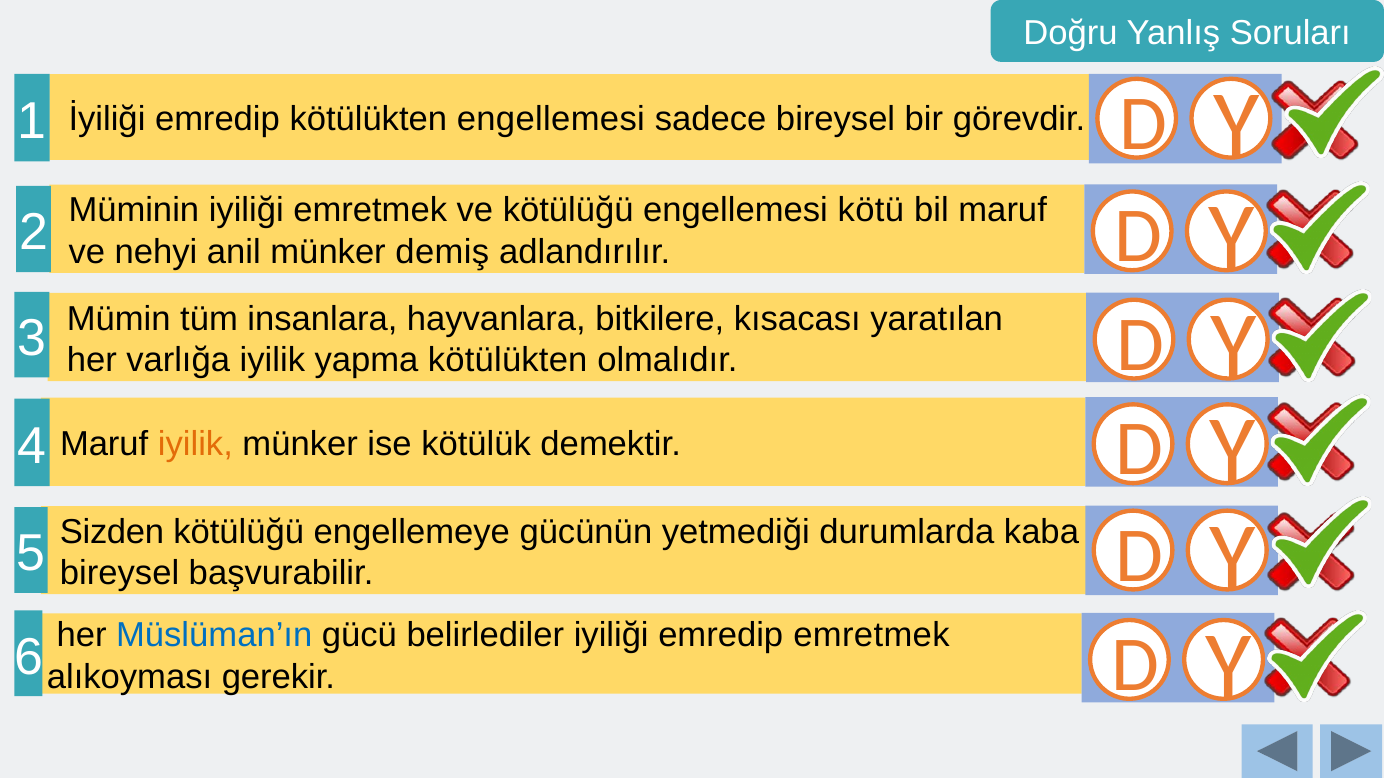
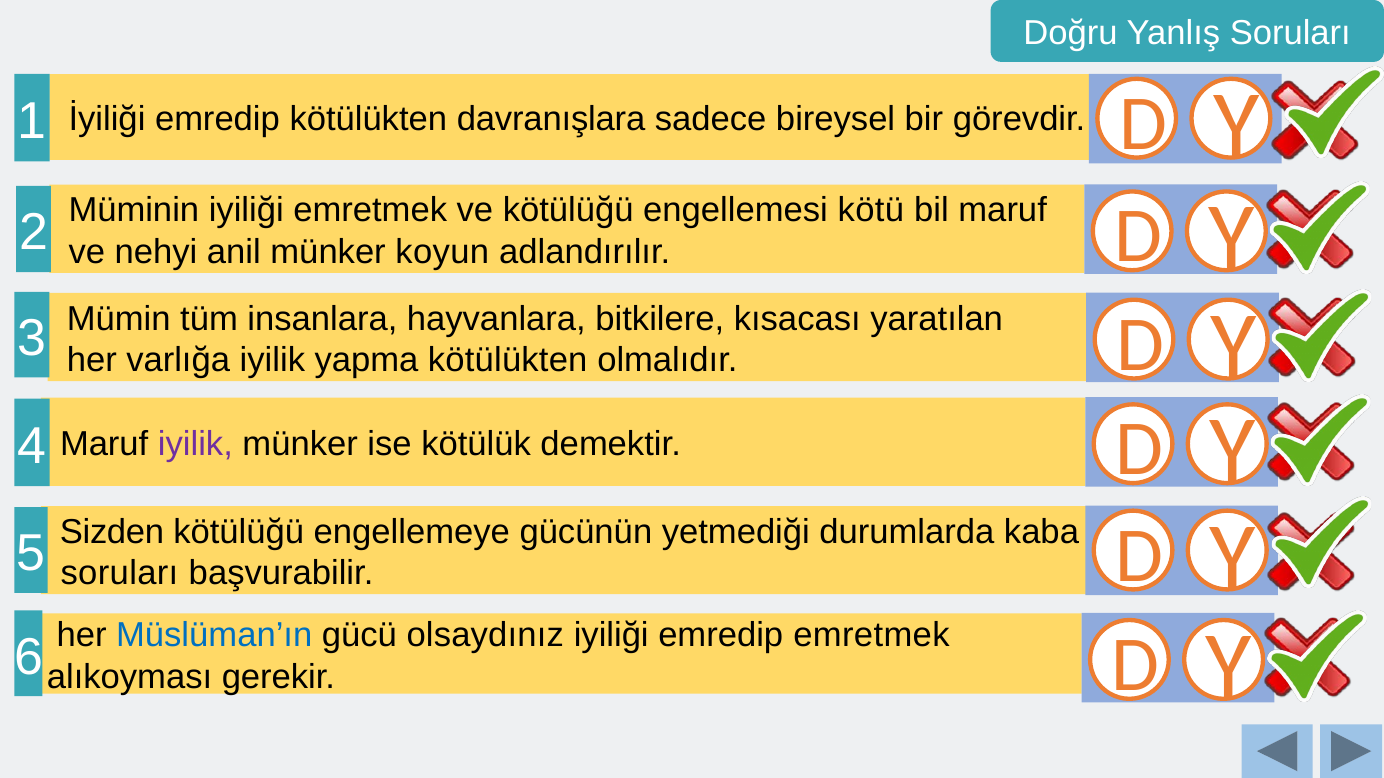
kötülükten engellemesi: engellemesi -> davranışlara (551, 119)
demiş: demiş -> koyun (442, 252)
iyilik colour: orange -> purple (195, 444)
bireysel: bireysel -> soruları (119, 574)
belirlediler: belirlediler -> olsaydınız (485, 636)
